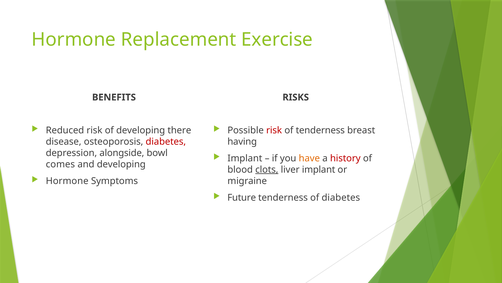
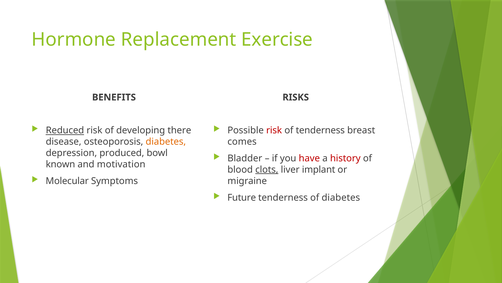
Reduced underline: none -> present (65, 130)
diabetes colour: red -> orange (166, 142)
having: having -> comes (242, 142)
alongside: alongside -> produced (122, 153)
Implant: Implant -> Bladder (245, 158)
have colour: orange -> red (309, 158)
comes: comes -> known (60, 164)
and developing: developing -> motivation (121, 164)
Hormone: Hormone -> Molecular (67, 181)
